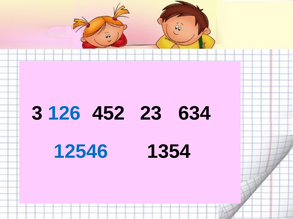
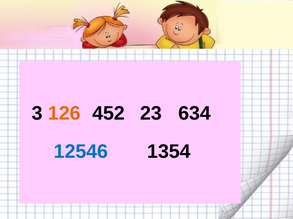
126 colour: blue -> orange (64, 114)
